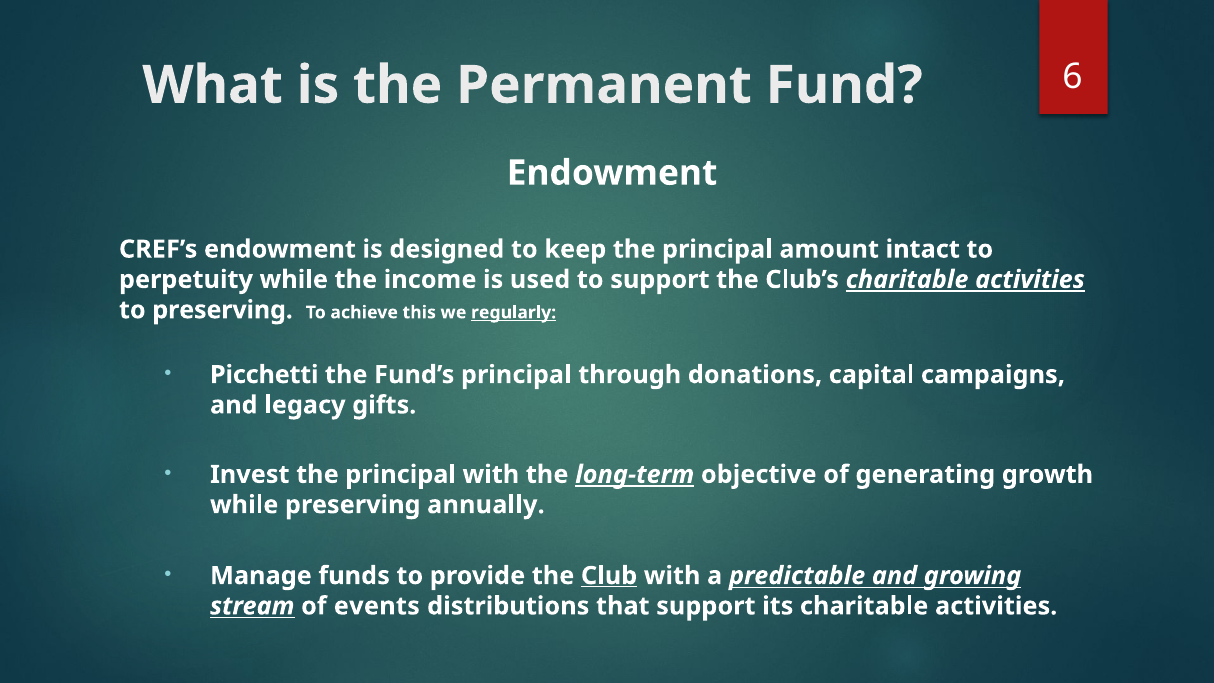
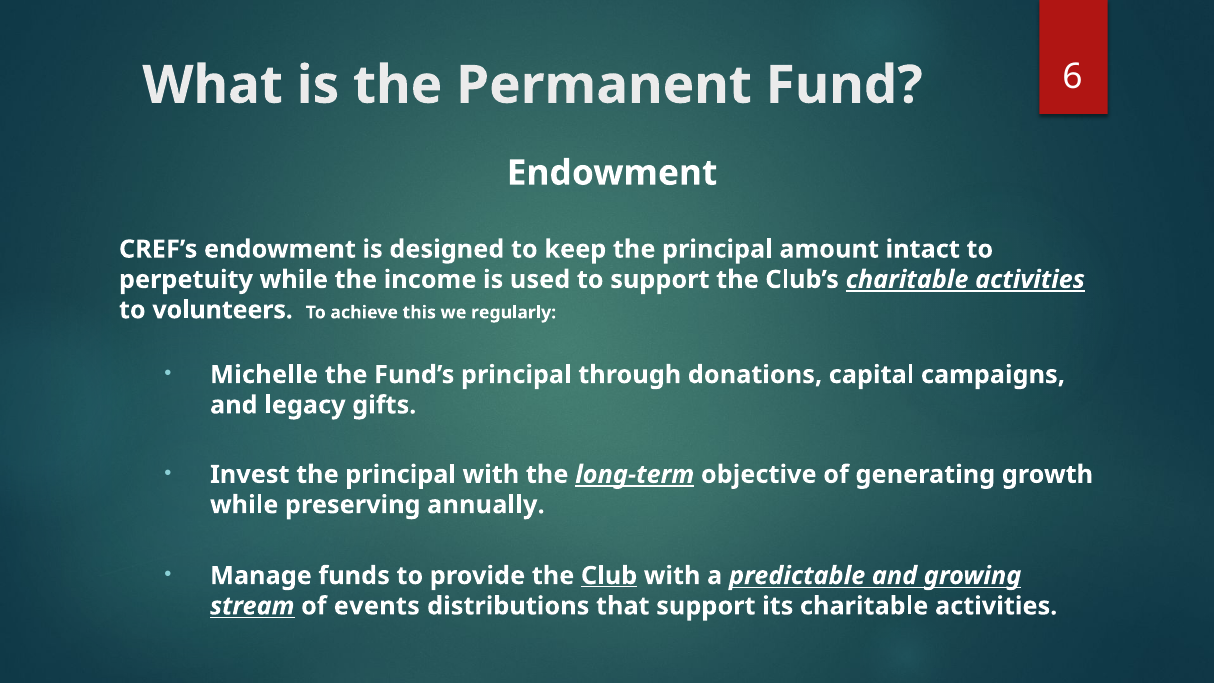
to preserving: preserving -> volunteers (223, 310)
regularly underline: present -> none (514, 312)
Picchetti: Picchetti -> Michelle (264, 375)
